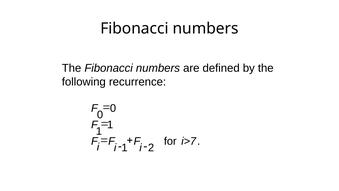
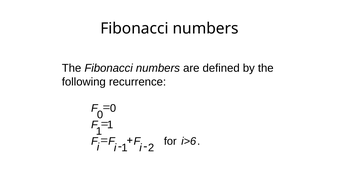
i>7: i>7 -> i>6 (189, 141)
